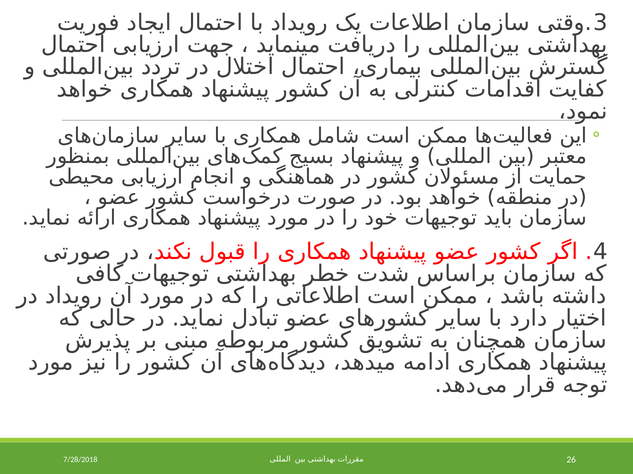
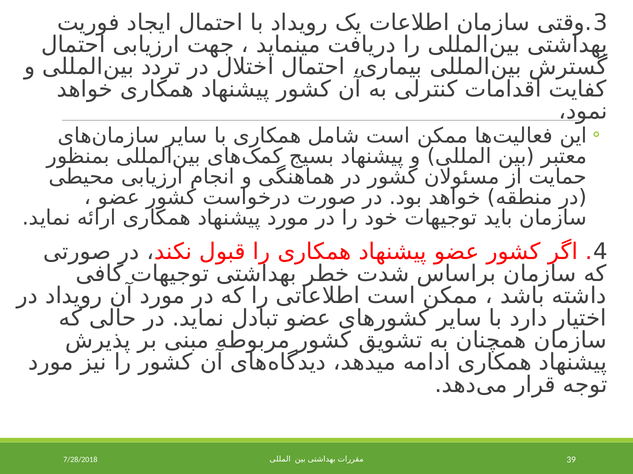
26: 26 -> 39 (571, 460)
